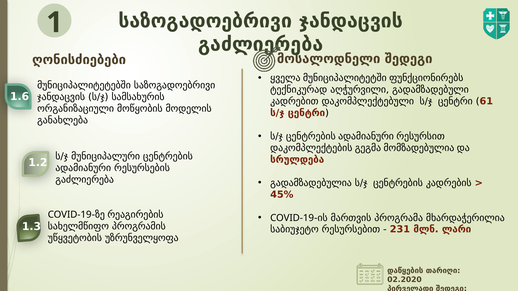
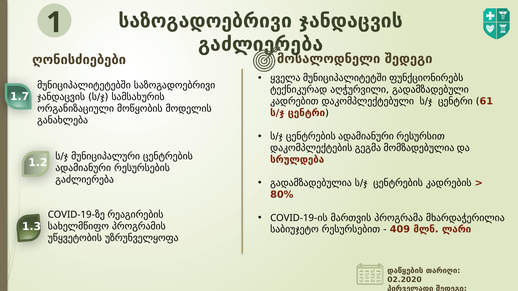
1.6: 1.6 -> 1.7 (20, 97)
45%: 45% -> 80% (282, 195)
231: 231 -> 409 (400, 230)
